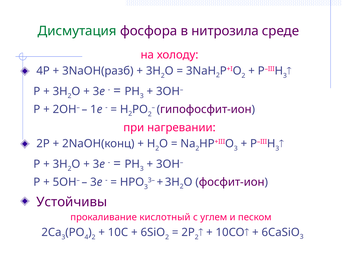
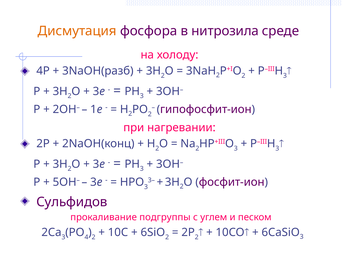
Дисмутация colour: green -> orange (77, 31)
Устойчивы: Устойчивы -> Сульфидов (72, 202)
кислотный: кислотный -> подгруппы (165, 218)
